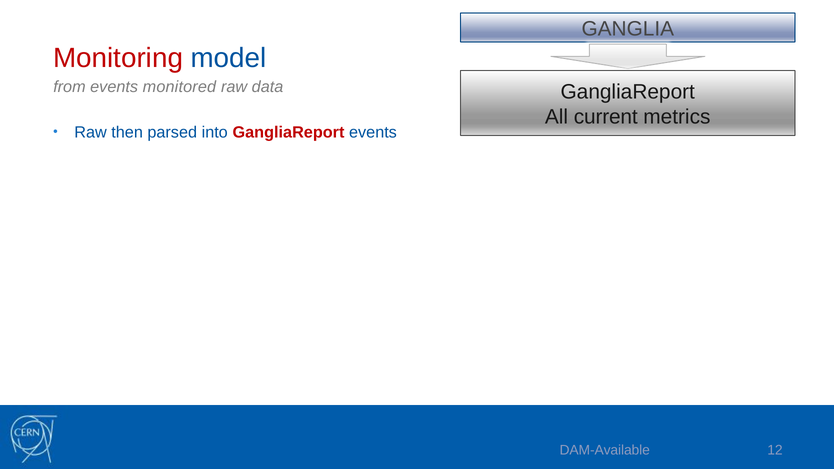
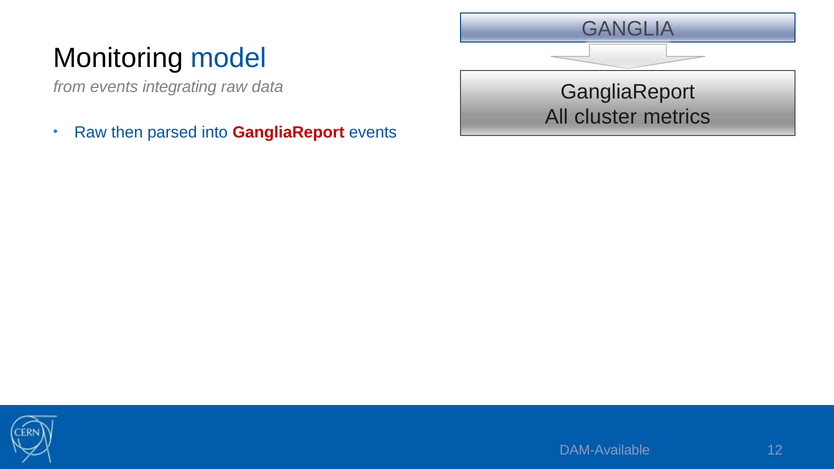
Monitoring colour: red -> black (118, 58)
monitored: monitored -> integrating (180, 87)
current: current -> cluster (606, 117)
